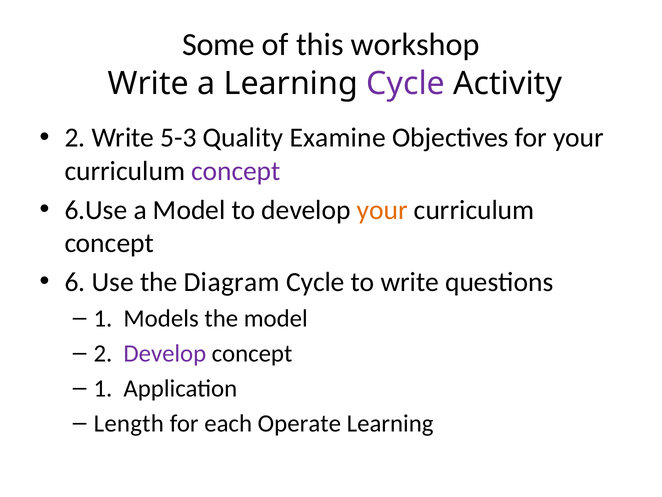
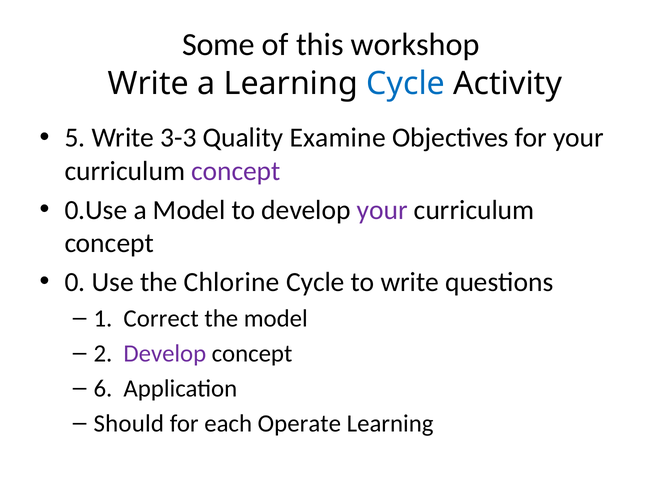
Cycle colour: purple -> blue (406, 83)
2: 2 -> 5 (75, 138)
5-3: 5-3 -> 3-3 (178, 138)
6.Use: 6.Use -> 0.Use (96, 210)
your colour: orange -> purple (382, 210)
6: 6 -> 0 (75, 282)
Diagram: Diagram -> Chlorine (232, 282)
Models: Models -> Correct (161, 318)
1: 1 -> 6 (103, 388)
Length: Length -> Should (129, 423)
